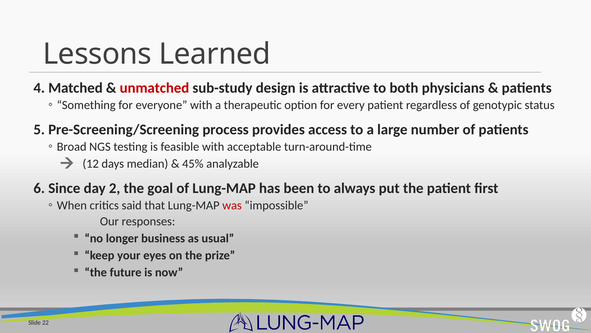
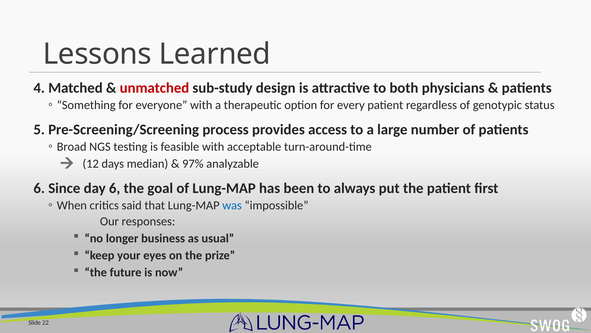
45%: 45% -> 97% (193, 163)
day 2: 2 -> 6 (115, 188)
was colour: red -> blue (232, 205)
